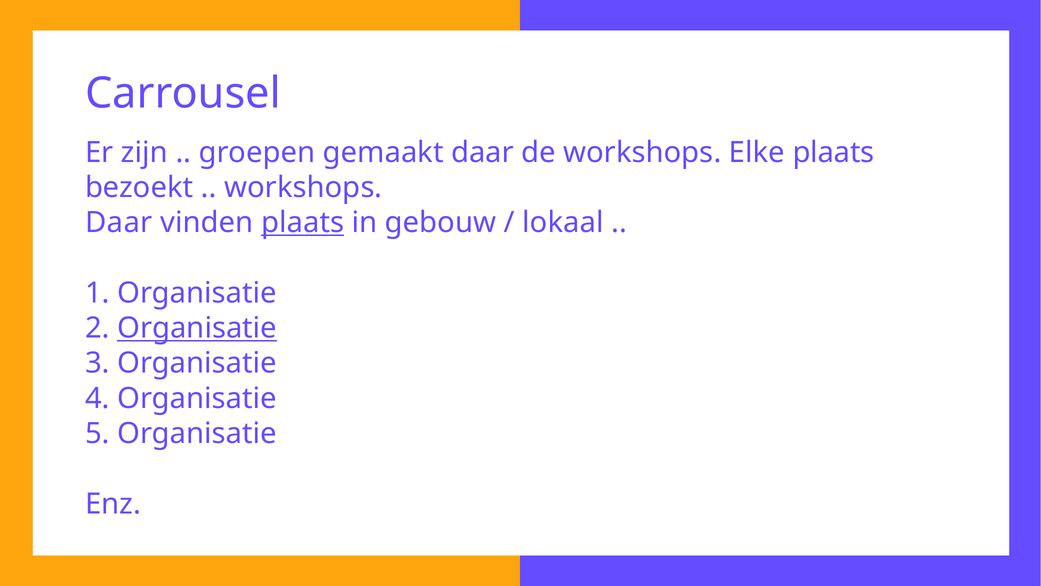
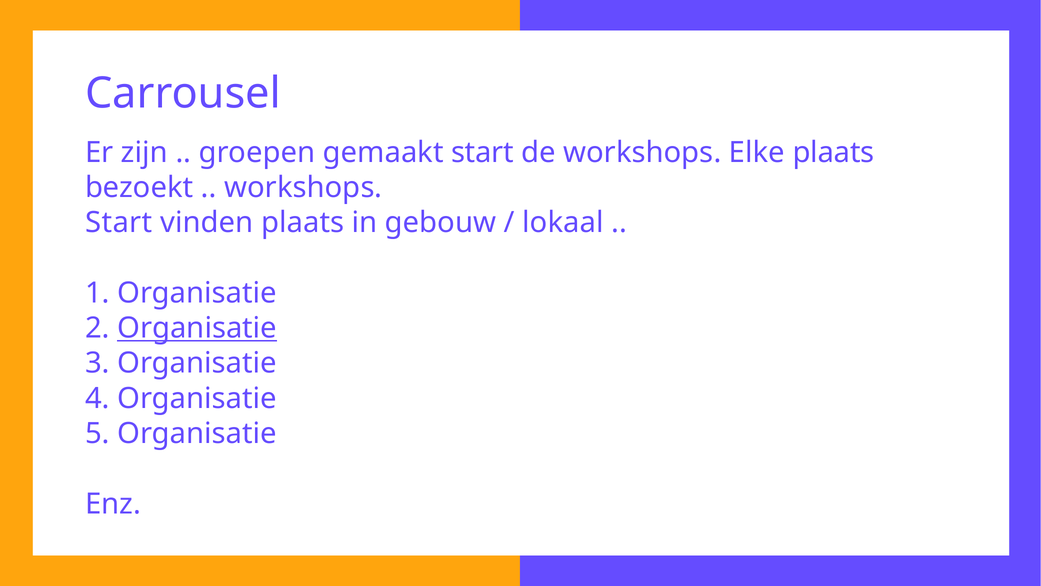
gemaakt daar: daar -> start (483, 152)
Daar: Daar -> Start (119, 222)
plaats underline: present -> none (303, 222)
